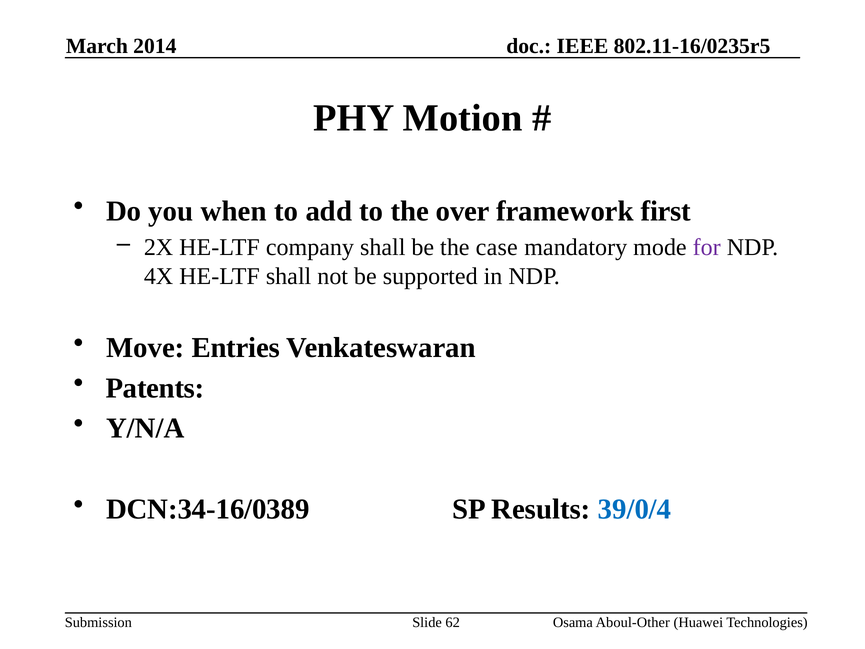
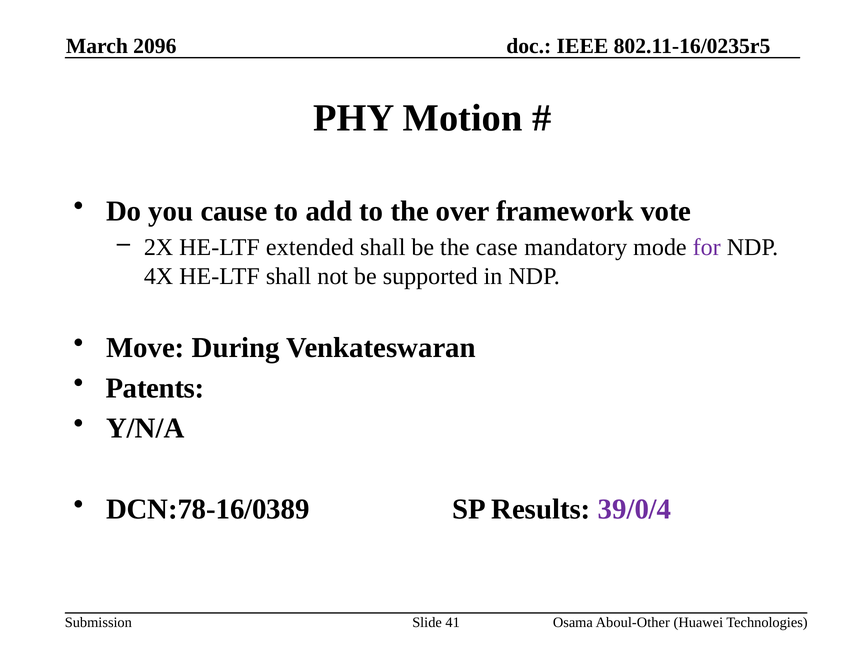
2014: 2014 -> 2096 (155, 46)
when: when -> cause (234, 211)
first: first -> vote (666, 211)
company: company -> extended (310, 247)
Entries: Entries -> During (236, 348)
DCN:34-16/0389: DCN:34-16/0389 -> DCN:78-16/0389 (208, 509)
39/0/4 colour: blue -> purple (635, 509)
62: 62 -> 41 (453, 622)
